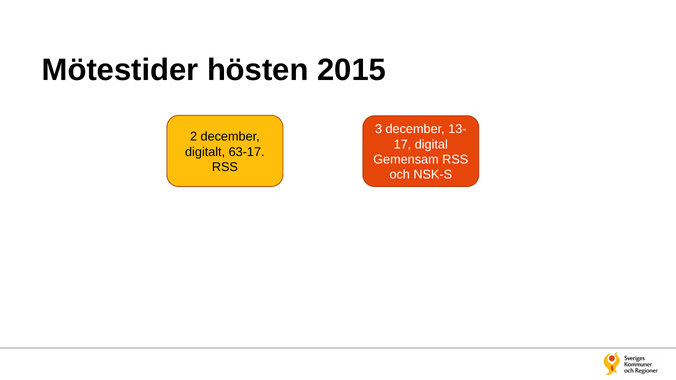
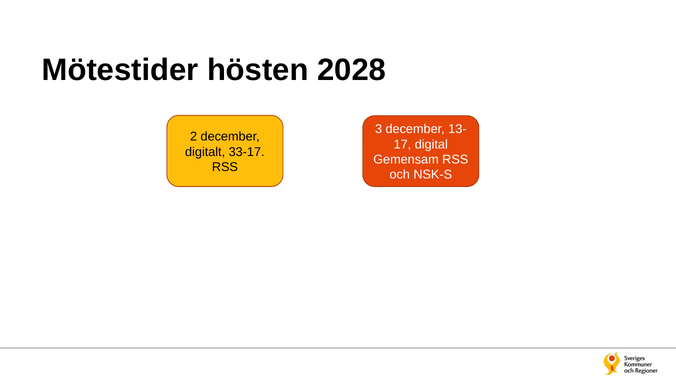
2015: 2015 -> 2028 (352, 70)
63-17: 63-17 -> 33-17 (247, 152)
